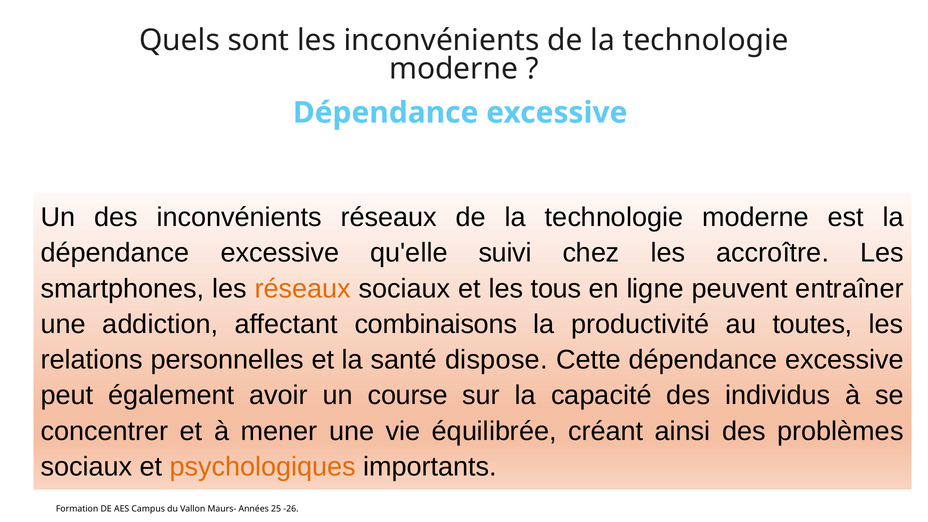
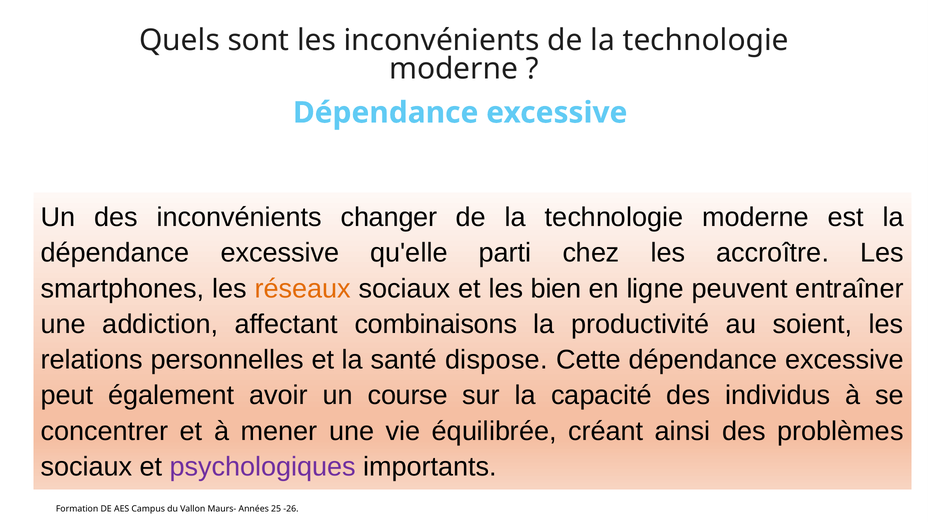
inconvénients réseaux: réseaux -> changer (389, 217)
suivi: suivi -> parti (505, 253)
tous: tous -> bien (556, 289)
toutes: toutes -> soient (813, 324)
psychologiques colour: orange -> purple (263, 467)
